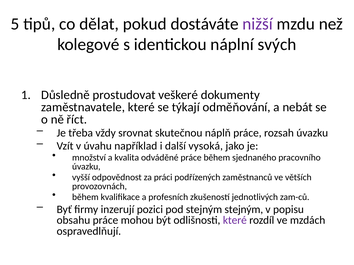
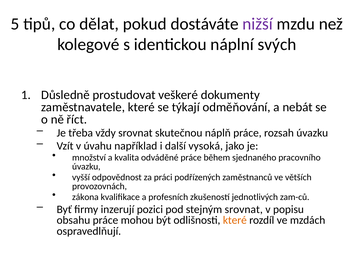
během: během -> zákona (85, 197)
stejným stejným: stejným -> srovnat (244, 210)
které colour: purple -> orange (235, 221)
